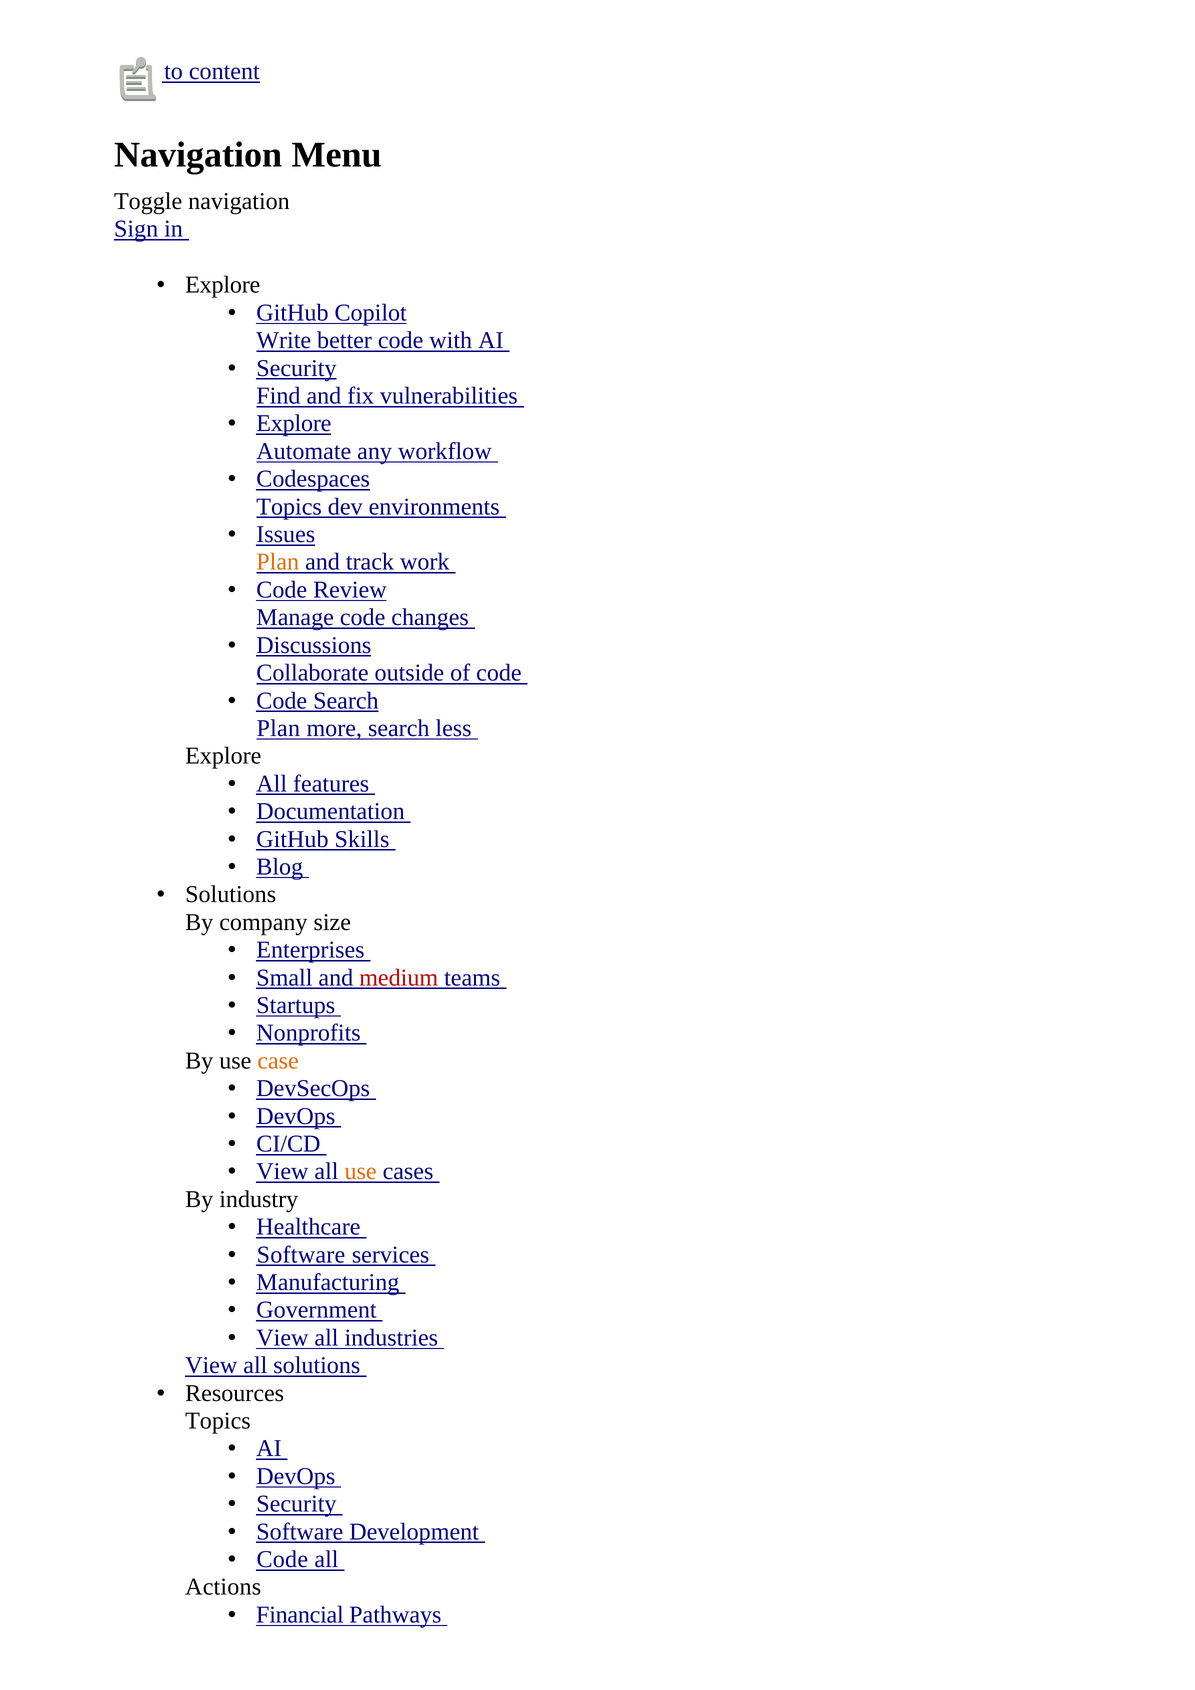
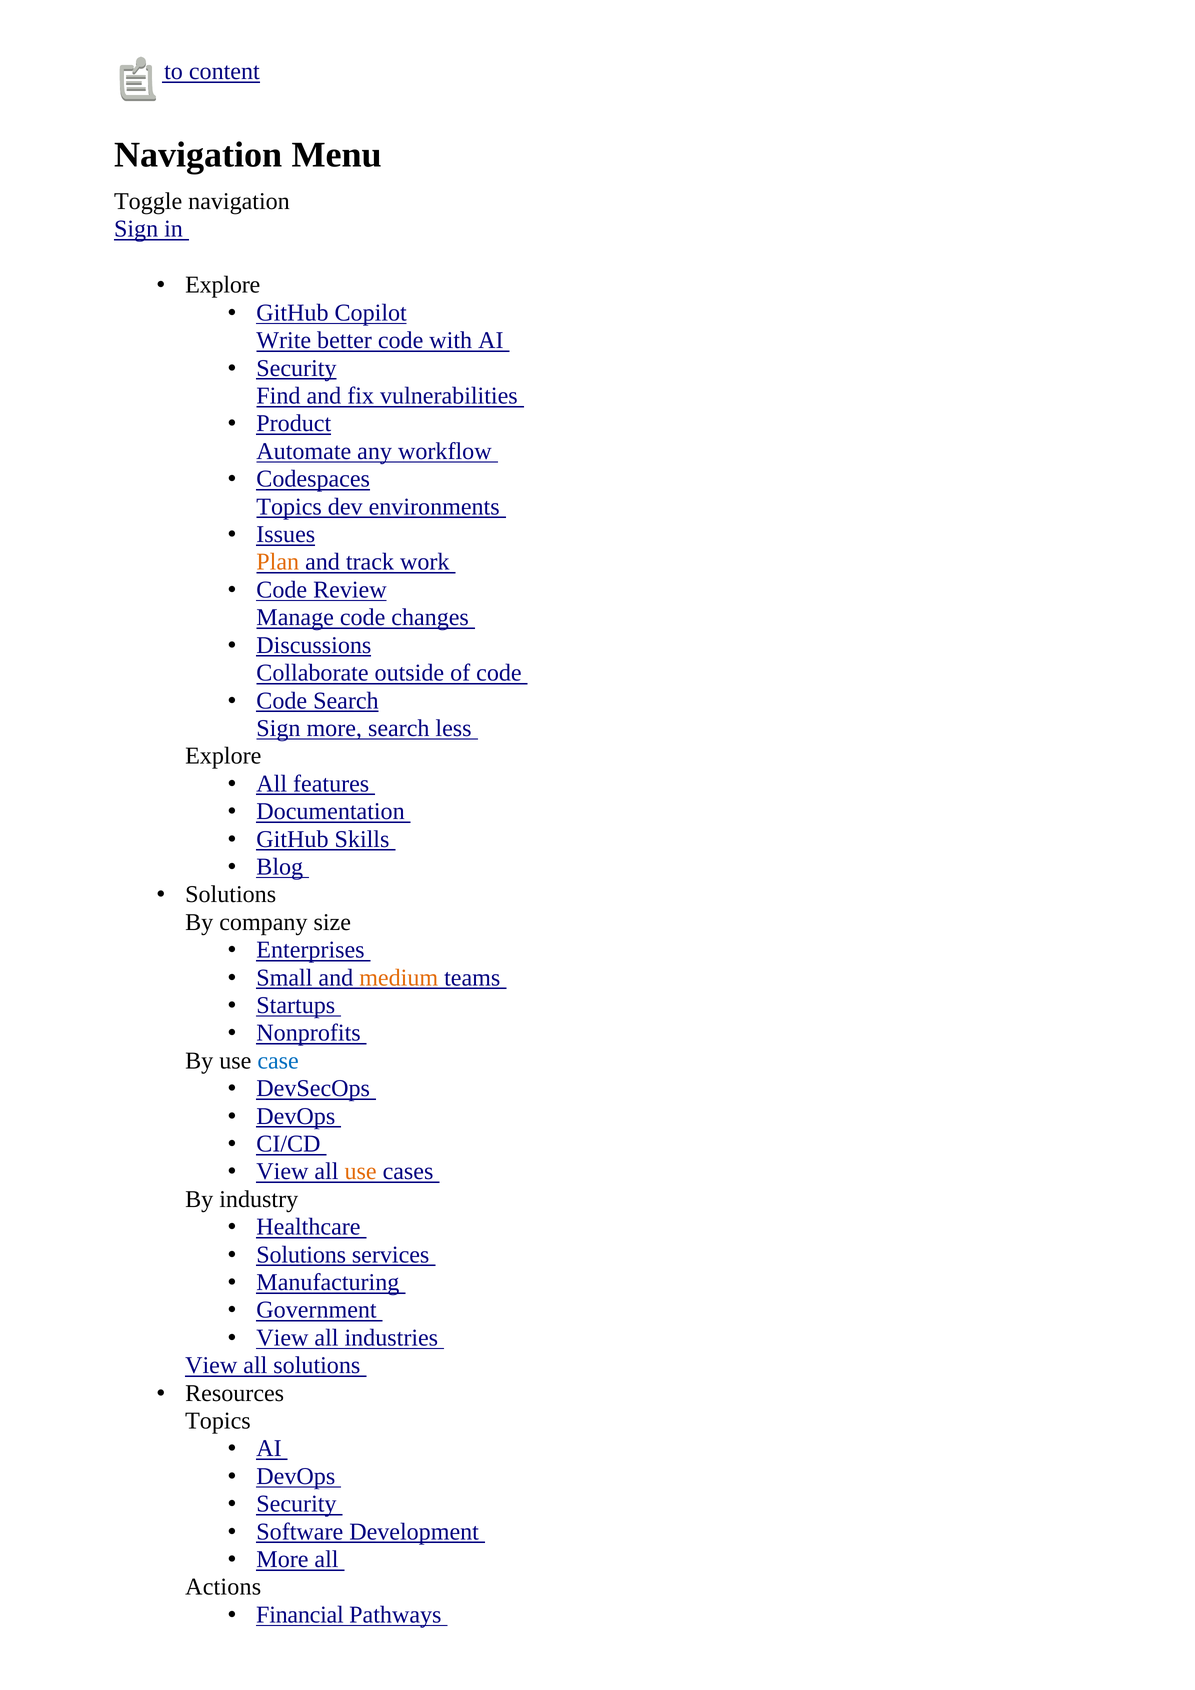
Explore: Explore -> Product (294, 424)
Plan: Plan -> Sign (278, 728)
medium colour: red -> orange (399, 978)
case colour: orange -> blue (278, 1061)
Software: Software -> Solutions (301, 1255)
Code: Code -> More (282, 1559)
